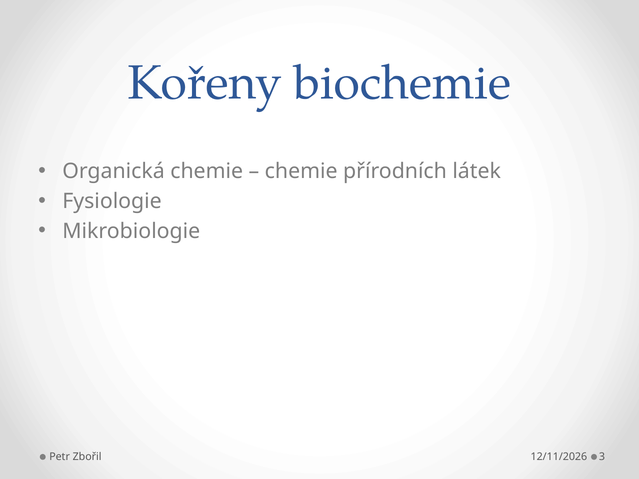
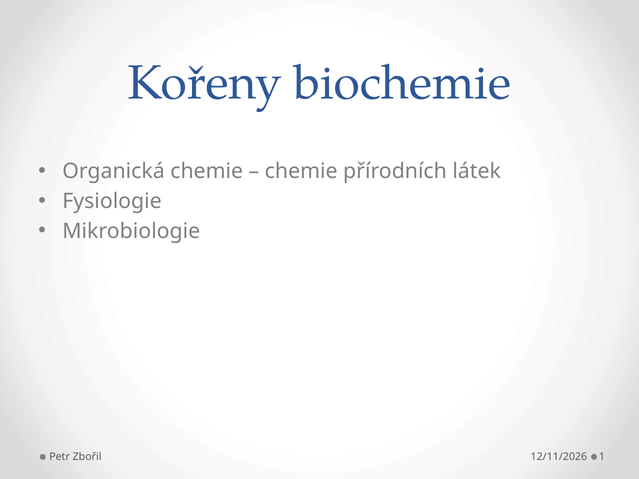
3: 3 -> 1 (602, 457)
